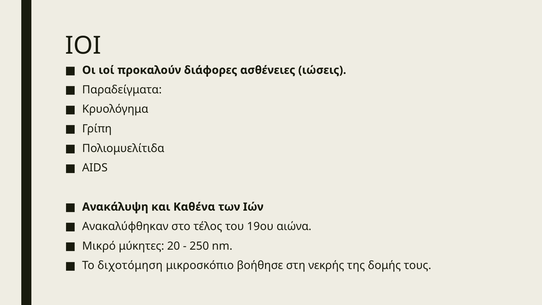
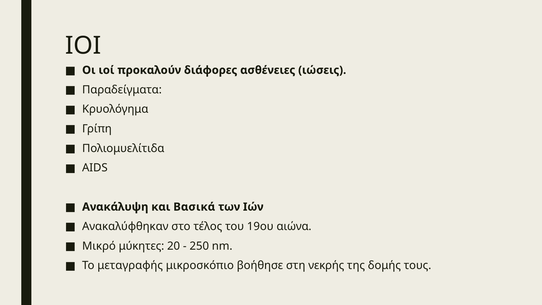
Καθένα: Καθένα -> Βασικά (194, 207)
διχοτόμηση: διχοτόμηση -> μεταγραφής (130, 265)
